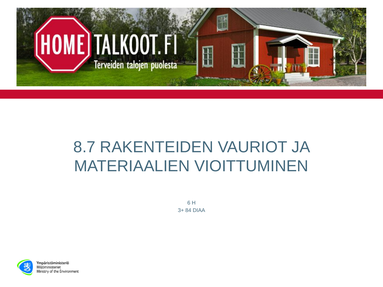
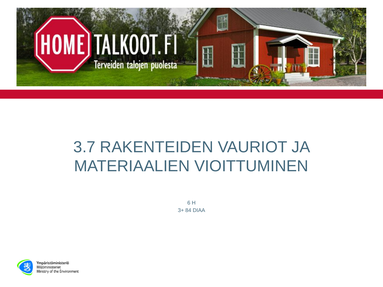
8.7: 8.7 -> 3.7 (84, 147)
